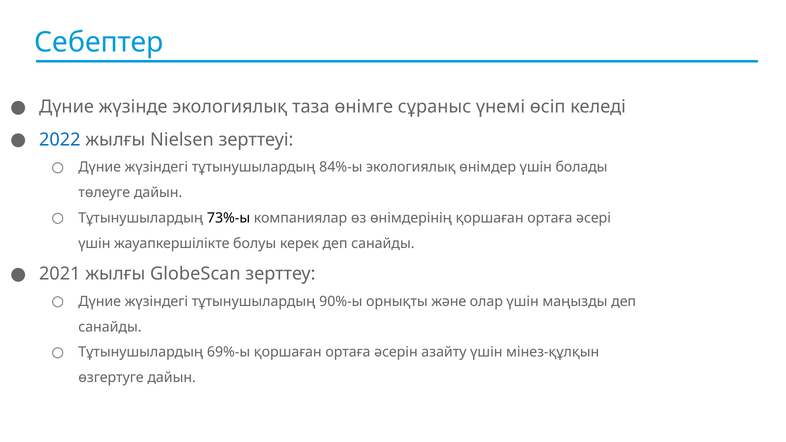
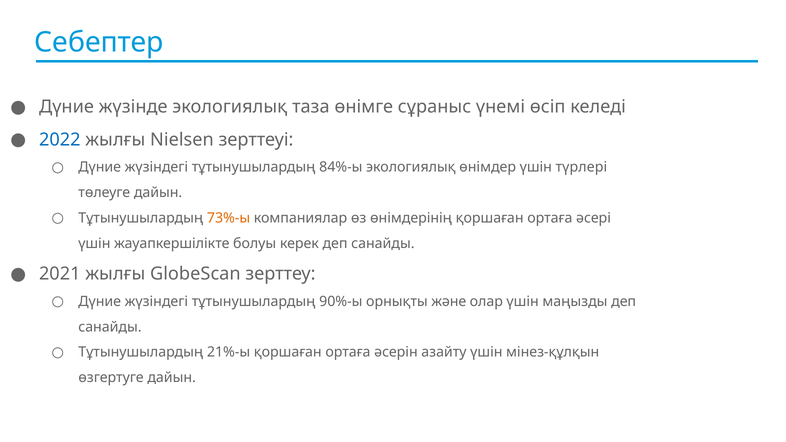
болады: болады -> түрлері (581, 167)
73%-ы colour: black -> orange (229, 218)
69%-ы: 69%-ы -> 21%-ы (229, 352)
